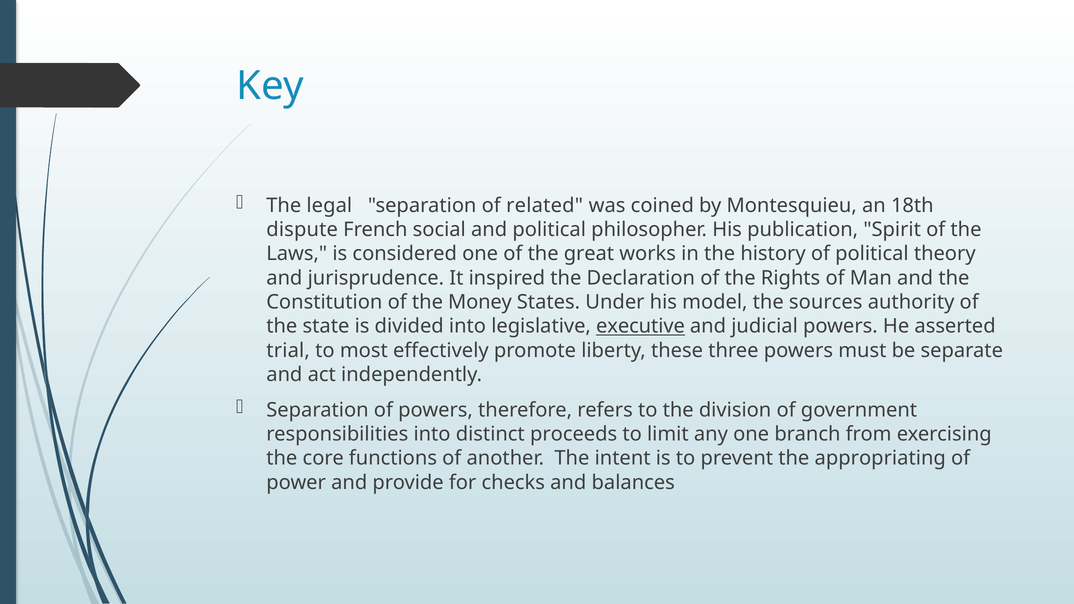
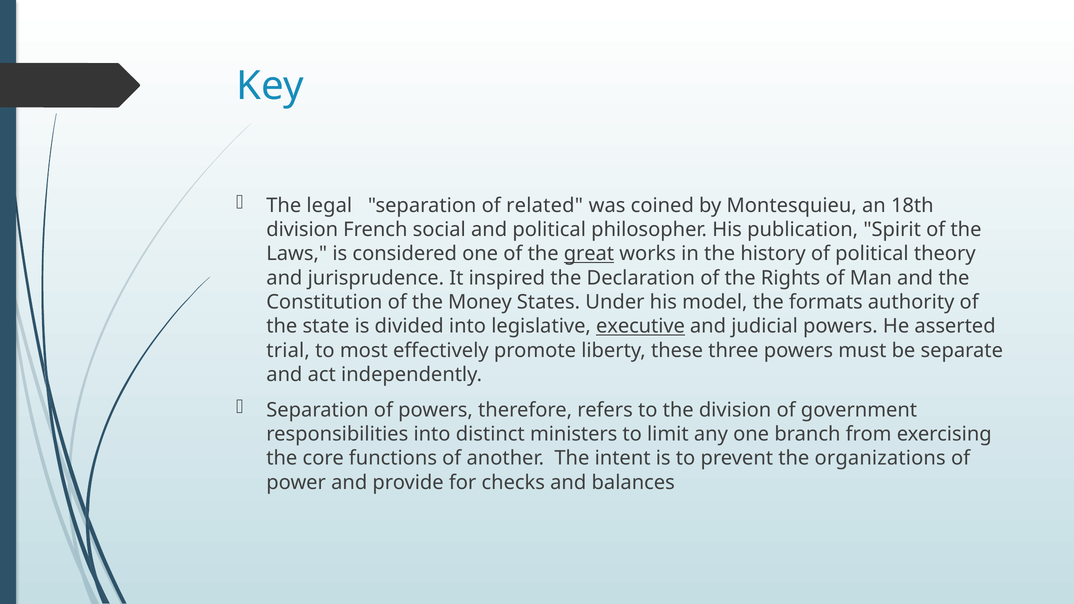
dispute: dispute -> division (302, 230)
great underline: none -> present (589, 254)
sources: sources -> formats (826, 302)
proceeds: proceeds -> ministers (574, 434)
appropriating: appropriating -> organizations (880, 458)
